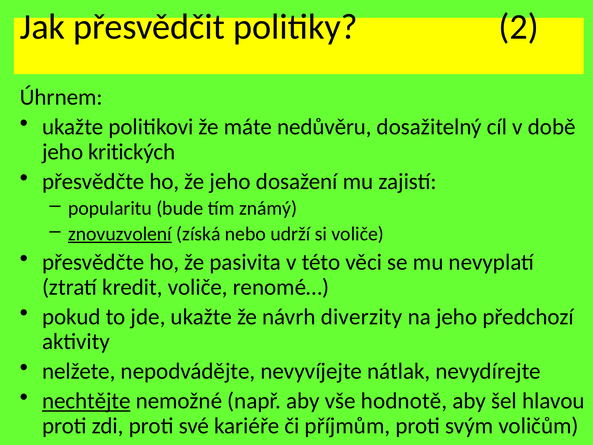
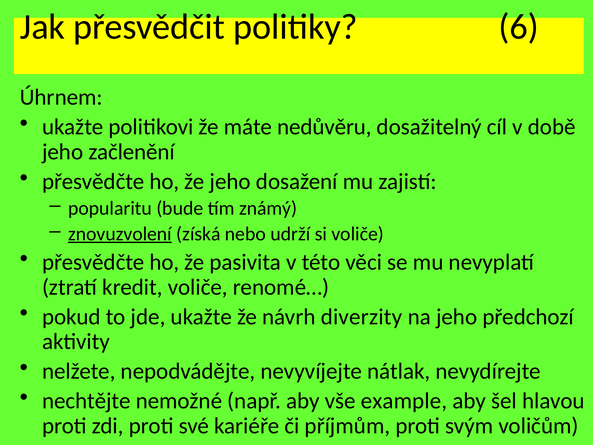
2: 2 -> 6 (519, 27)
kritických: kritických -> začlenění (132, 152)
nechtějte underline: present -> none (86, 401)
hodnotě: hodnotě -> example (404, 401)
